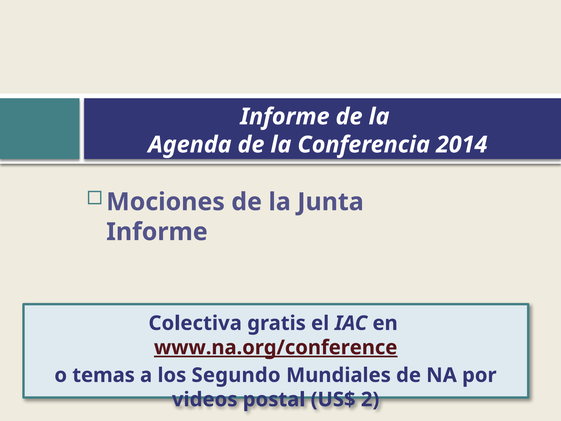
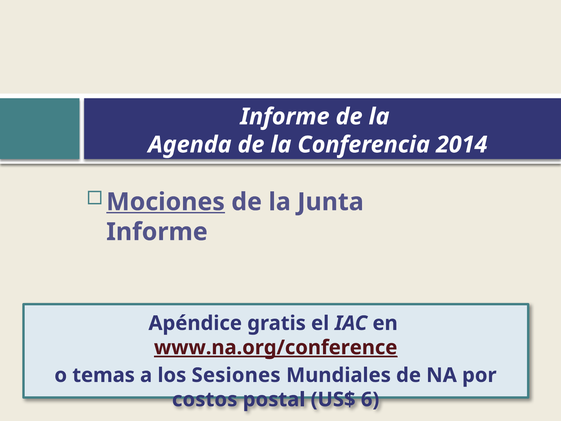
Mociones underline: none -> present (166, 202)
Colectiva: Colectiva -> Apéndice (195, 323)
Segundo: Segundo -> Sesiones (236, 375)
videos: videos -> costos (205, 399)
2: 2 -> 6 (370, 399)
